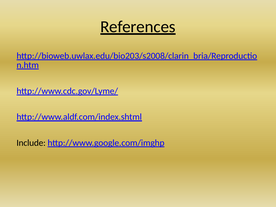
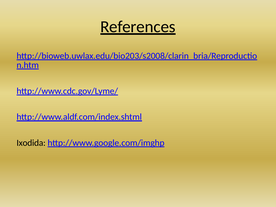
Include: Include -> Ixodida (31, 143)
